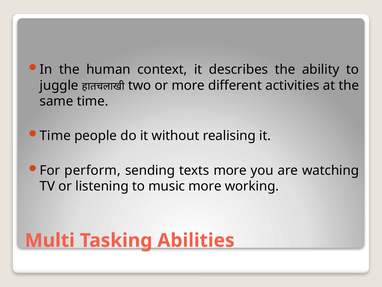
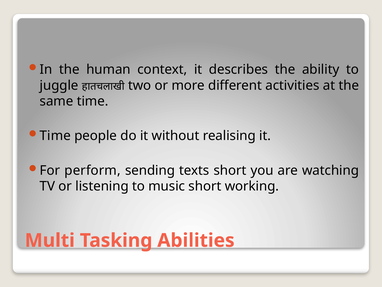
texts more: more -> short (230, 170)
music more: more -> short (205, 186)
